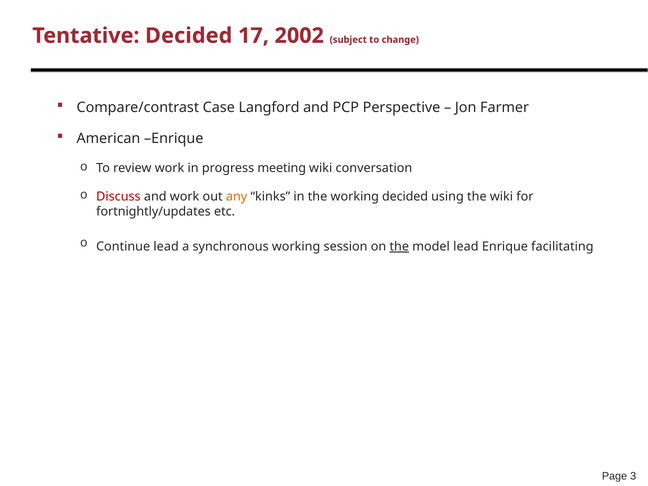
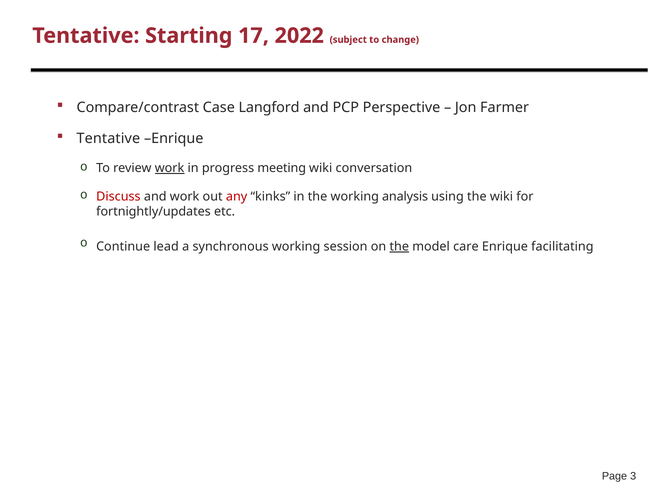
Tentative Decided: Decided -> Starting (189, 36)
2002: 2002 -> 2022 (299, 36)
American: American -> Tentative (108, 139)
work underline: none -> present (170, 168)
any colour: orange -> red (237, 197)
working decided: decided -> analysis (405, 197)
model lead: lead -> care (466, 247)
